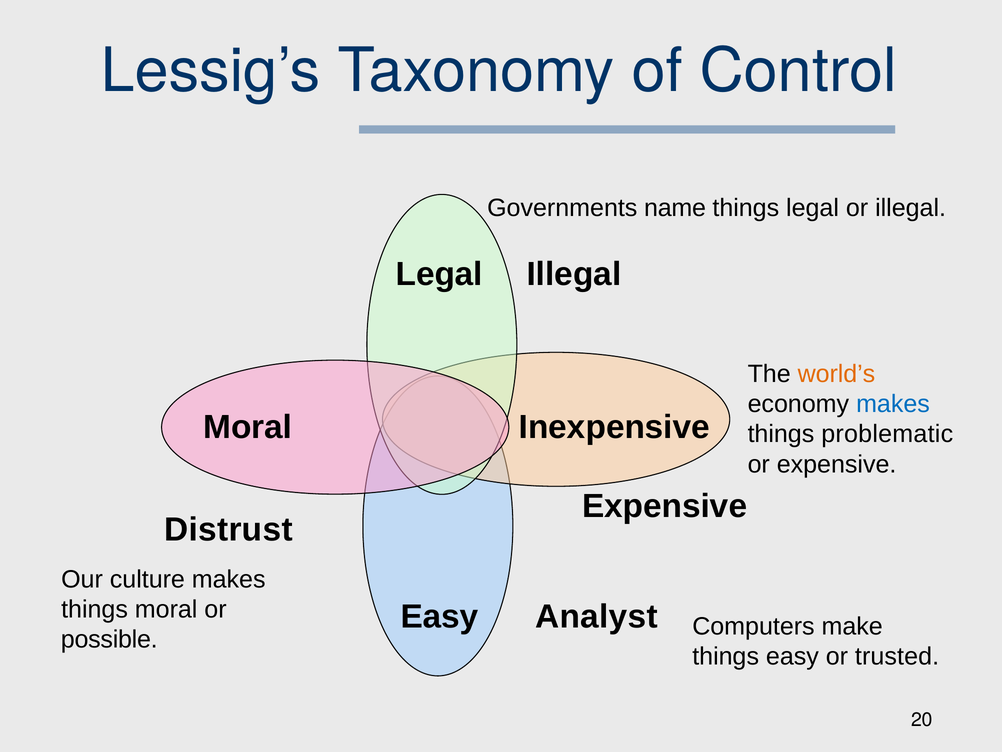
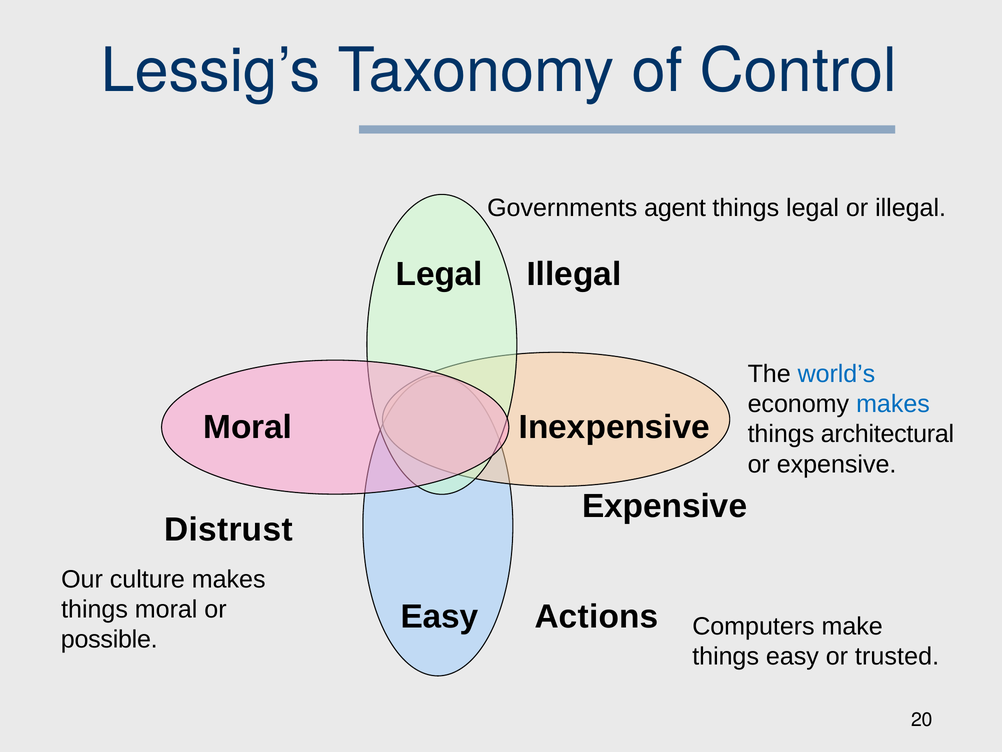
name: name -> agent (675, 208)
world’s colour: orange -> blue (836, 374)
problematic: problematic -> architectural (887, 434)
Analyst: Analyst -> Actions (597, 616)
